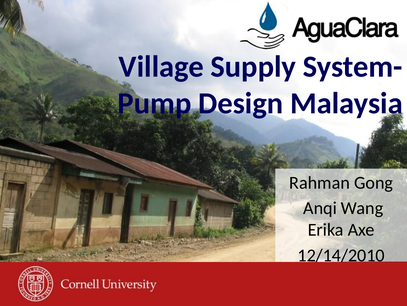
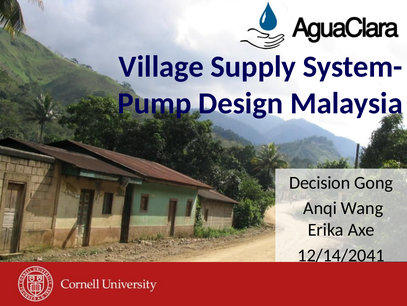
Rahman: Rahman -> Decision (320, 182)
12/14/2010: 12/14/2010 -> 12/14/2041 (341, 255)
